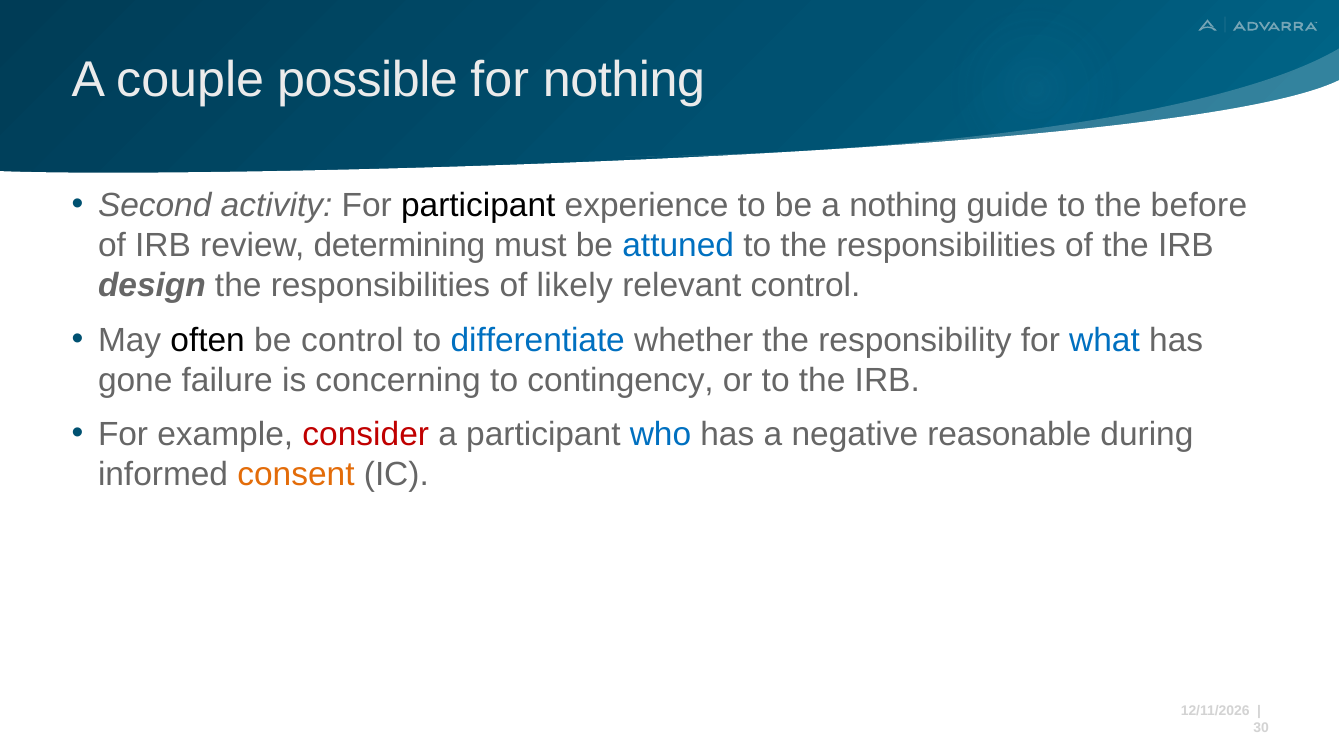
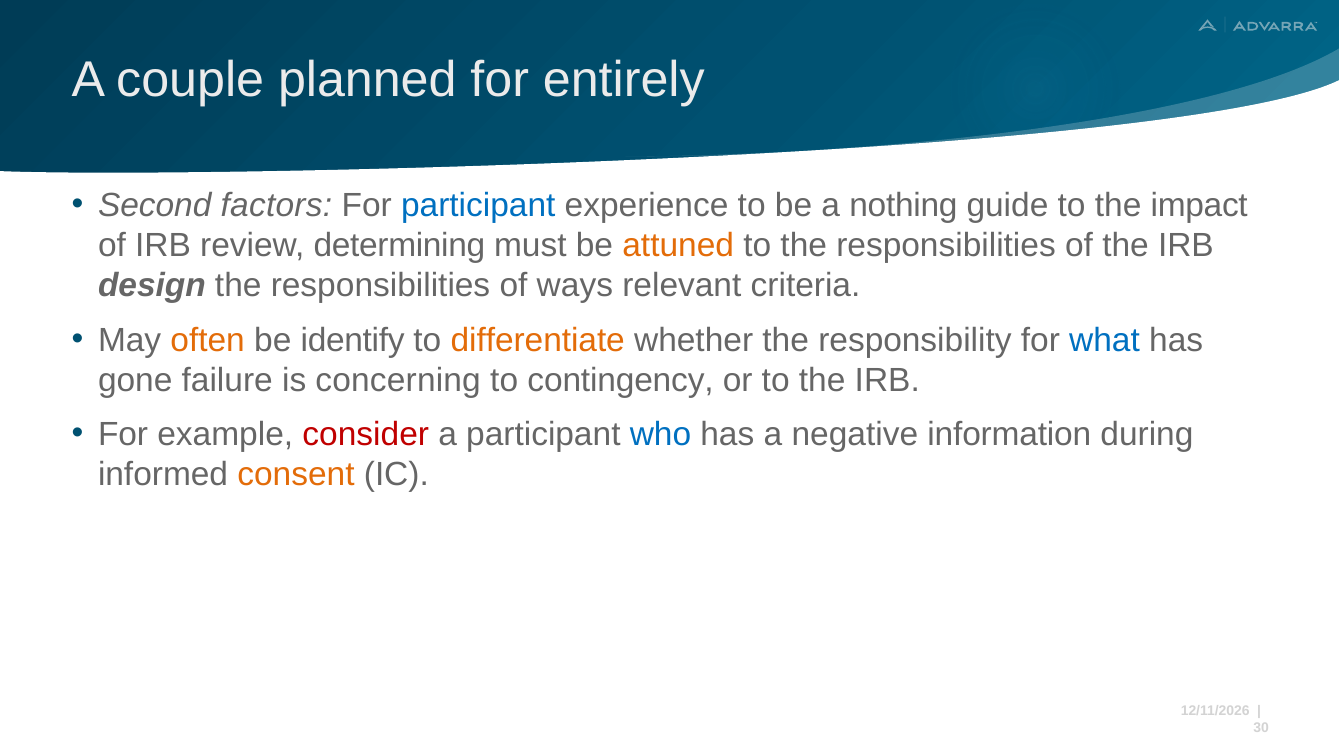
possible: possible -> planned (367, 80)
for nothing: nothing -> entirely (624, 80)
activity: activity -> factors (276, 206)
participant colour: black -> blue (478, 206)
before: before -> impact (1199, 206)
attuned colour: blue -> orange (678, 246)
likely: likely -> ways (575, 286)
relevant control: control -> criteria (806, 286)
often colour: black -> orange (208, 340)
be control: control -> identify (353, 340)
differentiate colour: blue -> orange (538, 340)
reasonable: reasonable -> information (1009, 434)
